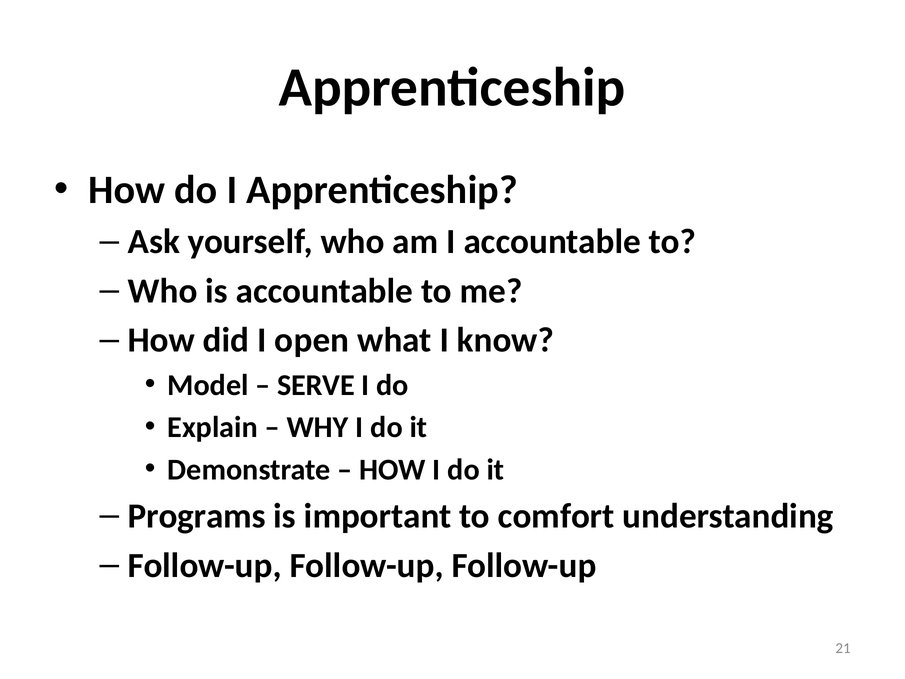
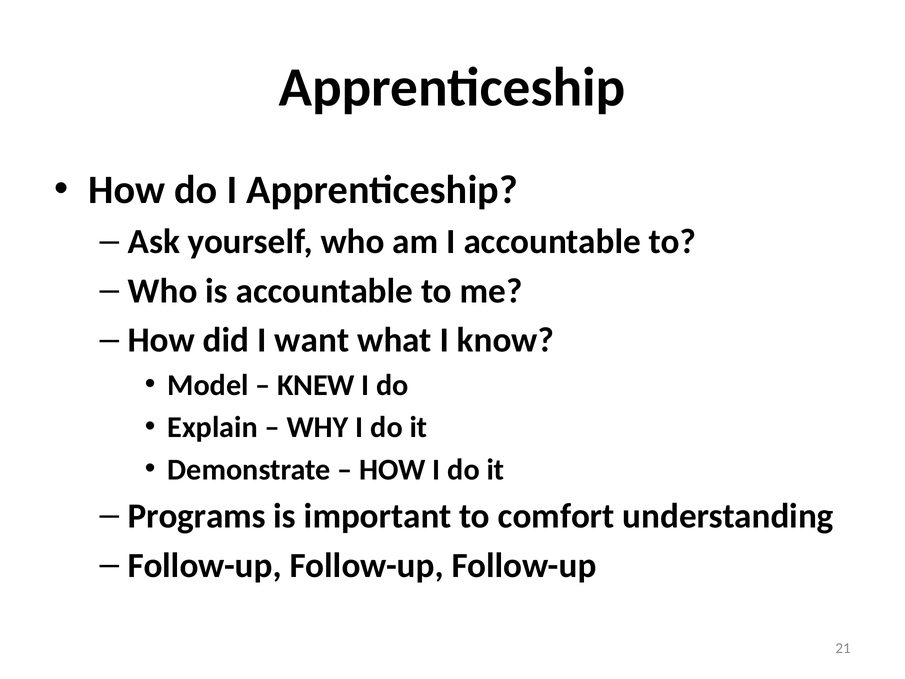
open: open -> want (312, 340)
SERVE: SERVE -> KNEW (316, 385)
